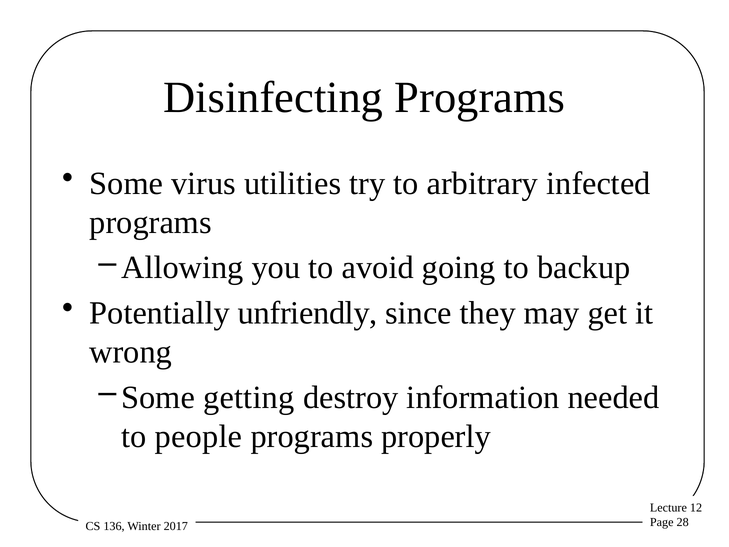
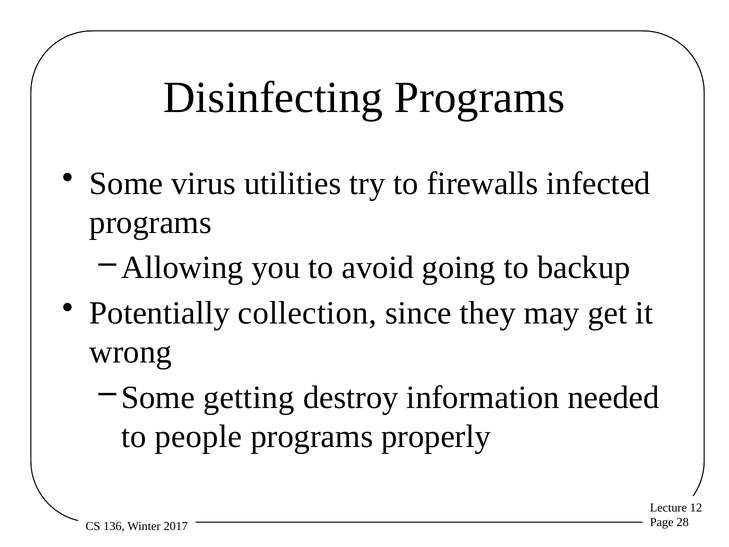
arbitrary: arbitrary -> firewalls (483, 183)
unfriendly: unfriendly -> collection (307, 313)
